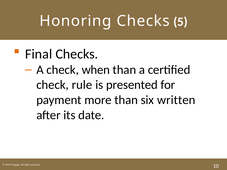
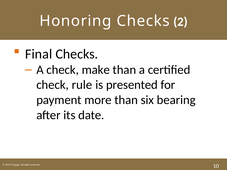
5: 5 -> 2 (181, 22)
when: when -> make (96, 70)
written: written -> bearing (176, 100)
